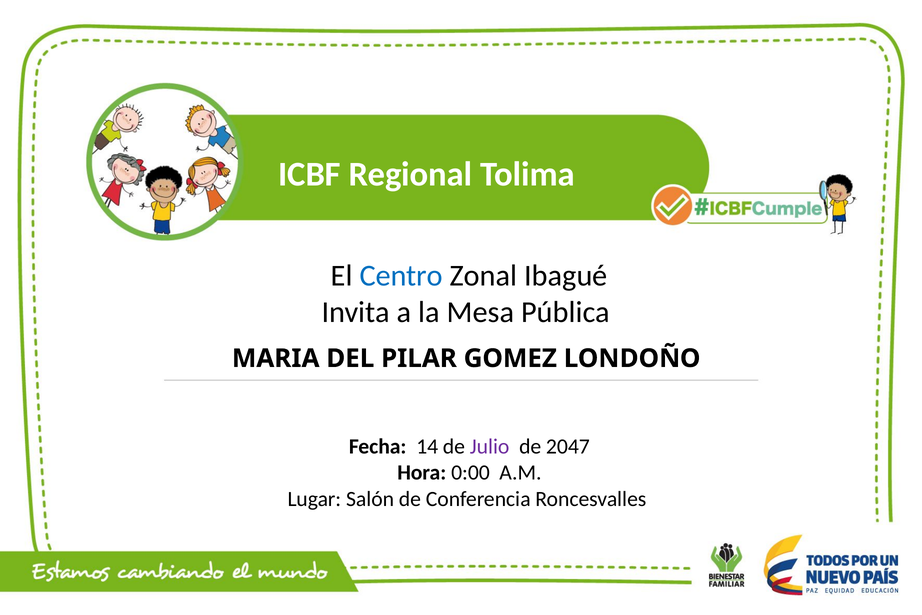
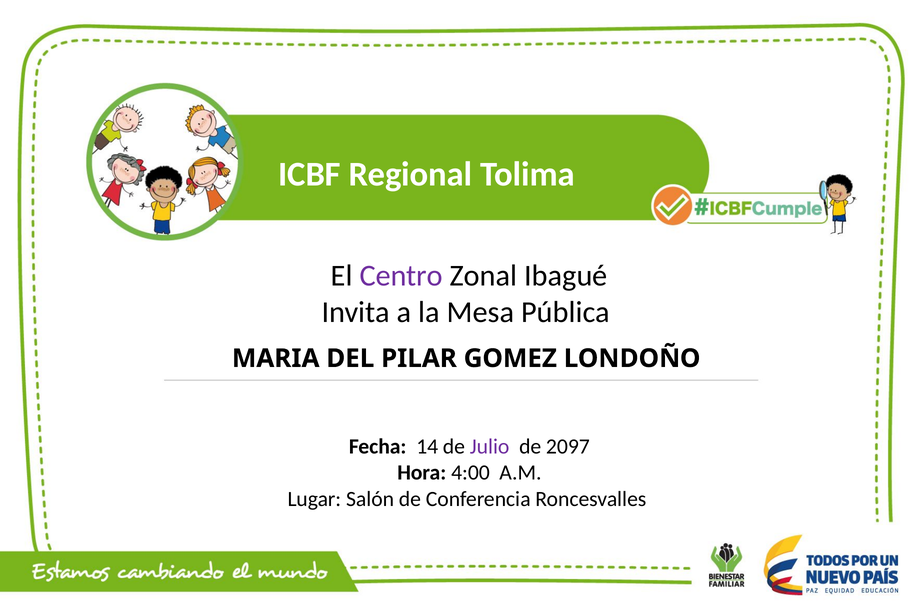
Centro colour: blue -> purple (401, 275)
2047: 2047 -> 2097 (568, 446)
0:00: 0:00 -> 4:00 (470, 473)
